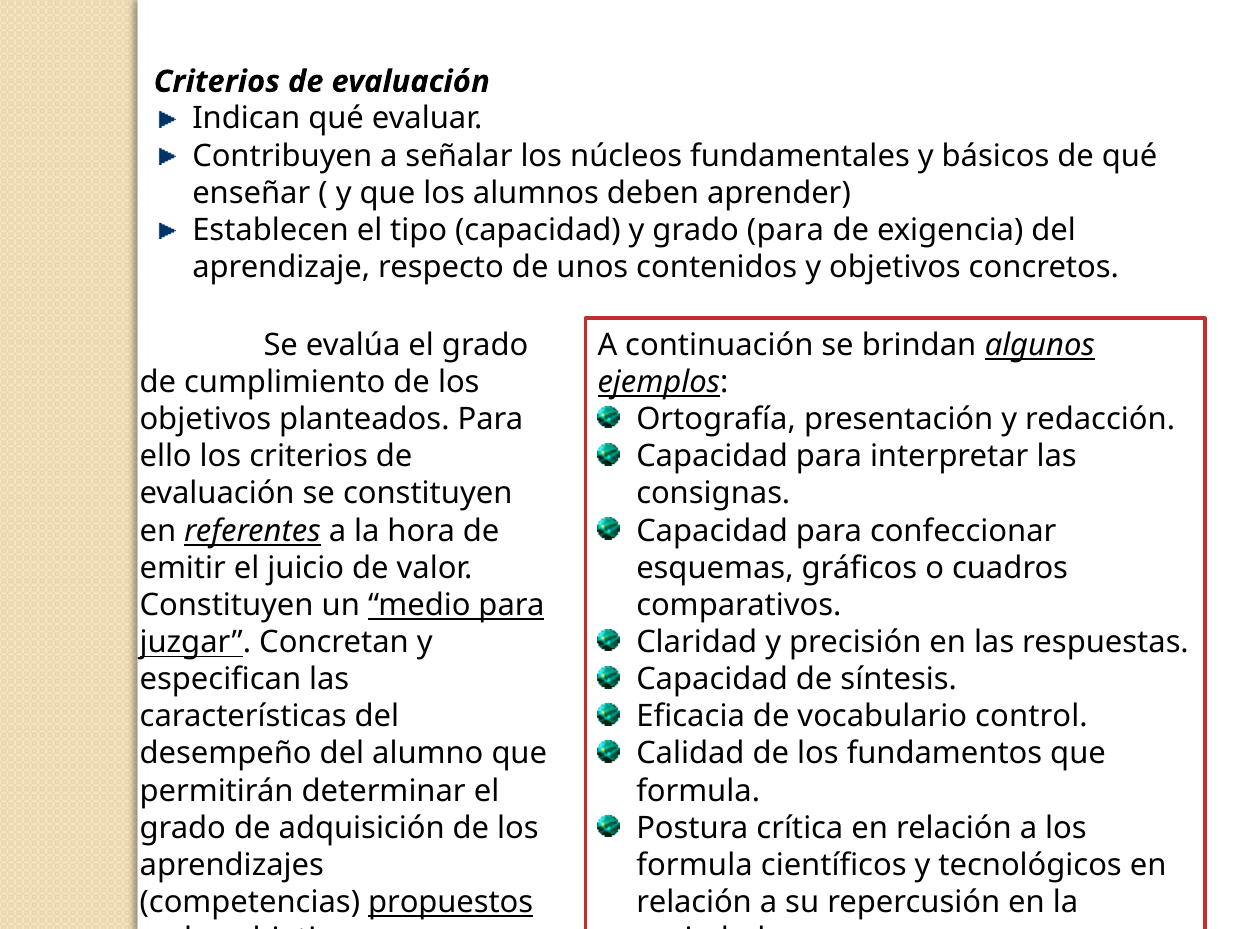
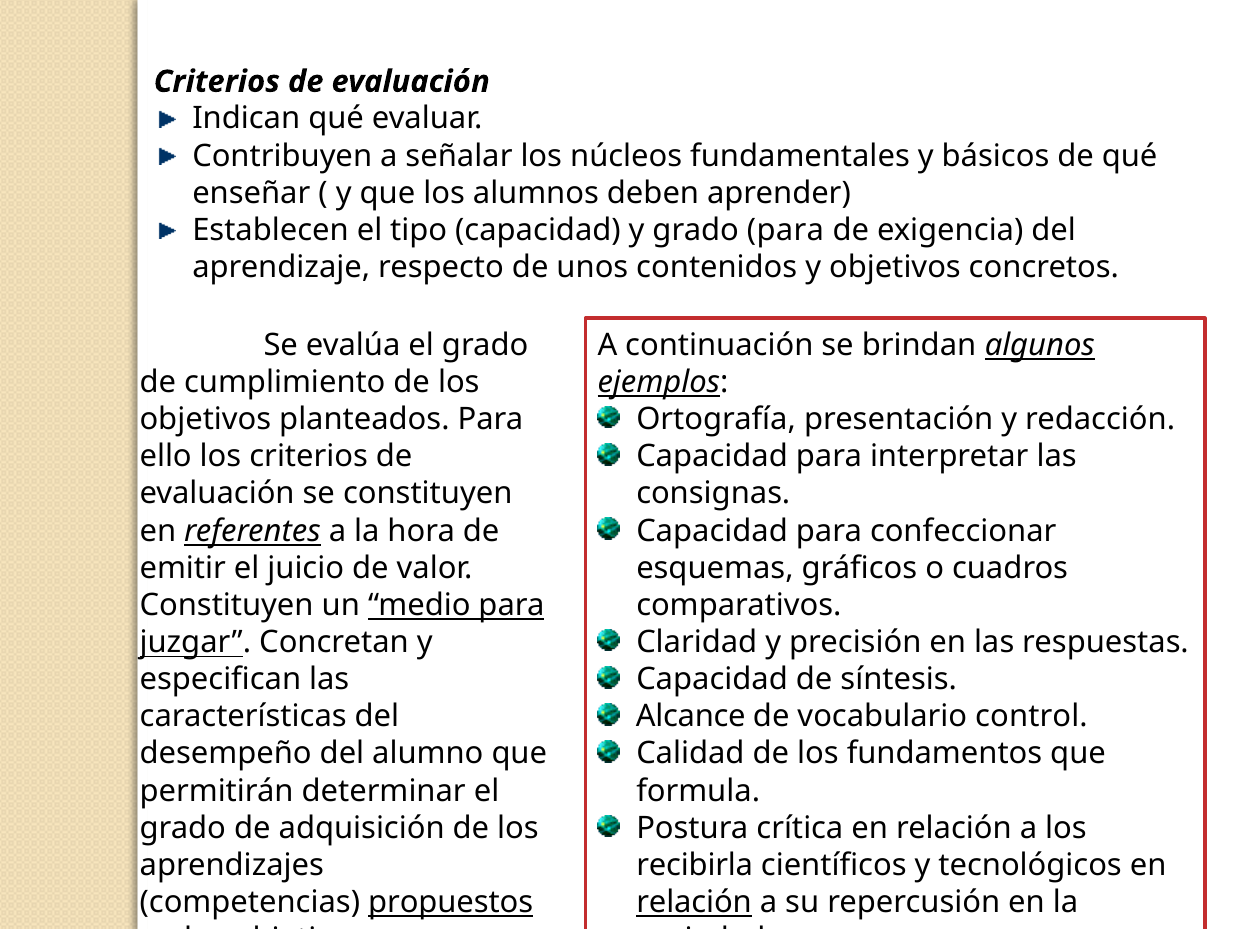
Eficacia: Eficacia -> Alcance (691, 717)
formula: formula -> recibirla (695, 865)
relación underline: none -> present (694, 903)
